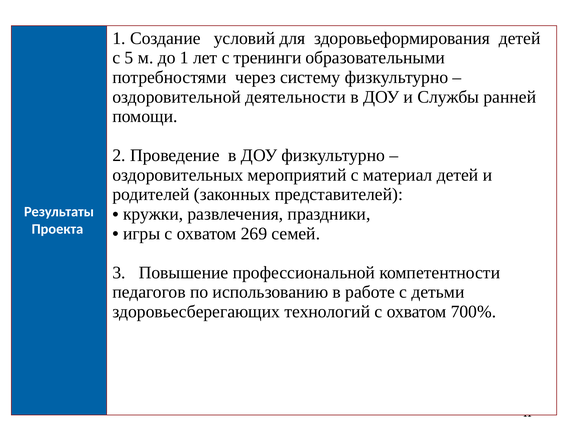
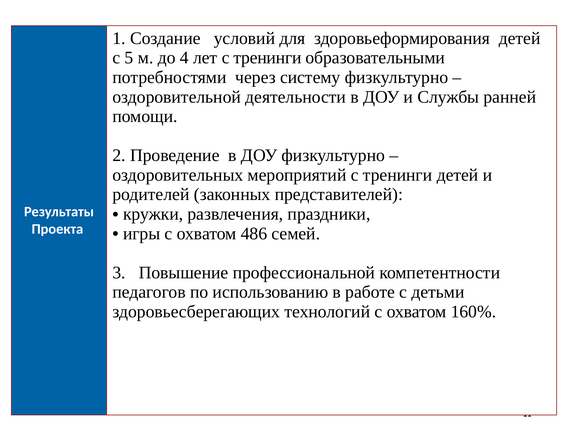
до 1: 1 -> 4 (184, 58)
мероприятий с материал: материал -> тренинги (398, 175)
269: 269 -> 486 (254, 233)
700%: 700% -> 160% (473, 311)
